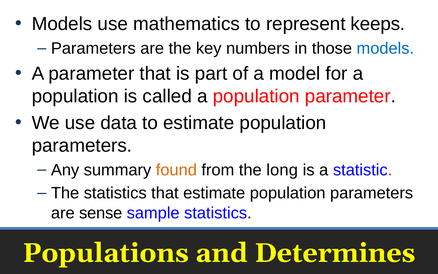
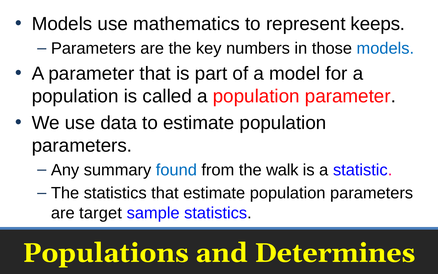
found colour: orange -> blue (176, 170)
long: long -> walk (282, 170)
sense: sense -> target (101, 213)
